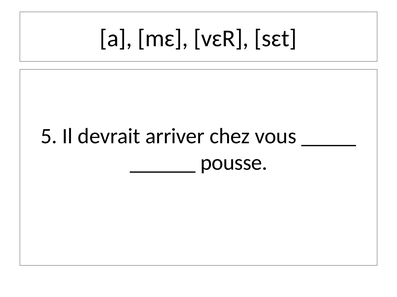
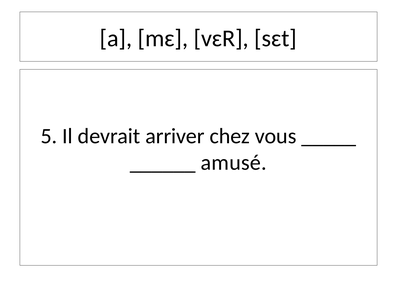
pousse: pousse -> amusé (234, 163)
